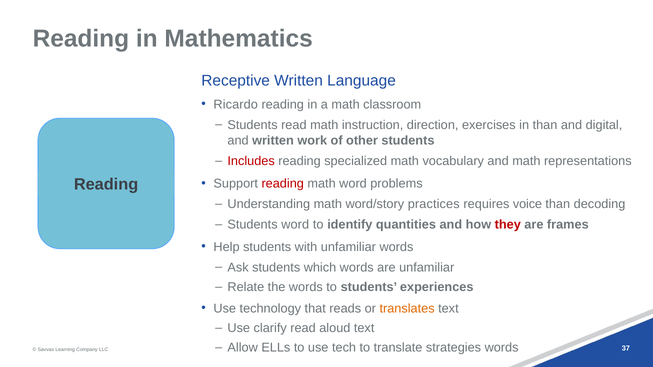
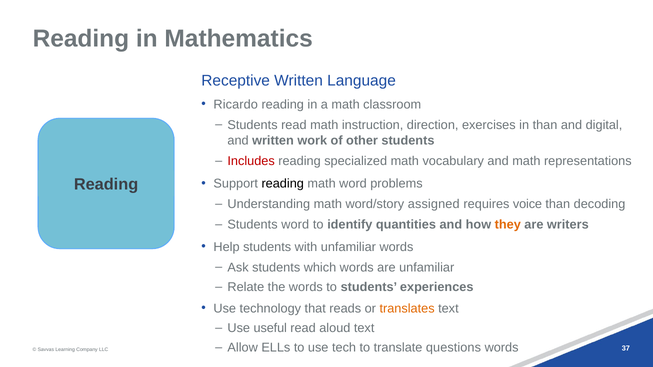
reading colour: red -> black (283, 184)
practices: practices -> assigned (434, 204)
they colour: red -> orange (508, 225)
frames: frames -> writers (568, 225)
clarify: clarify -> useful (270, 328)
strategies: strategies -> questions (453, 348)
